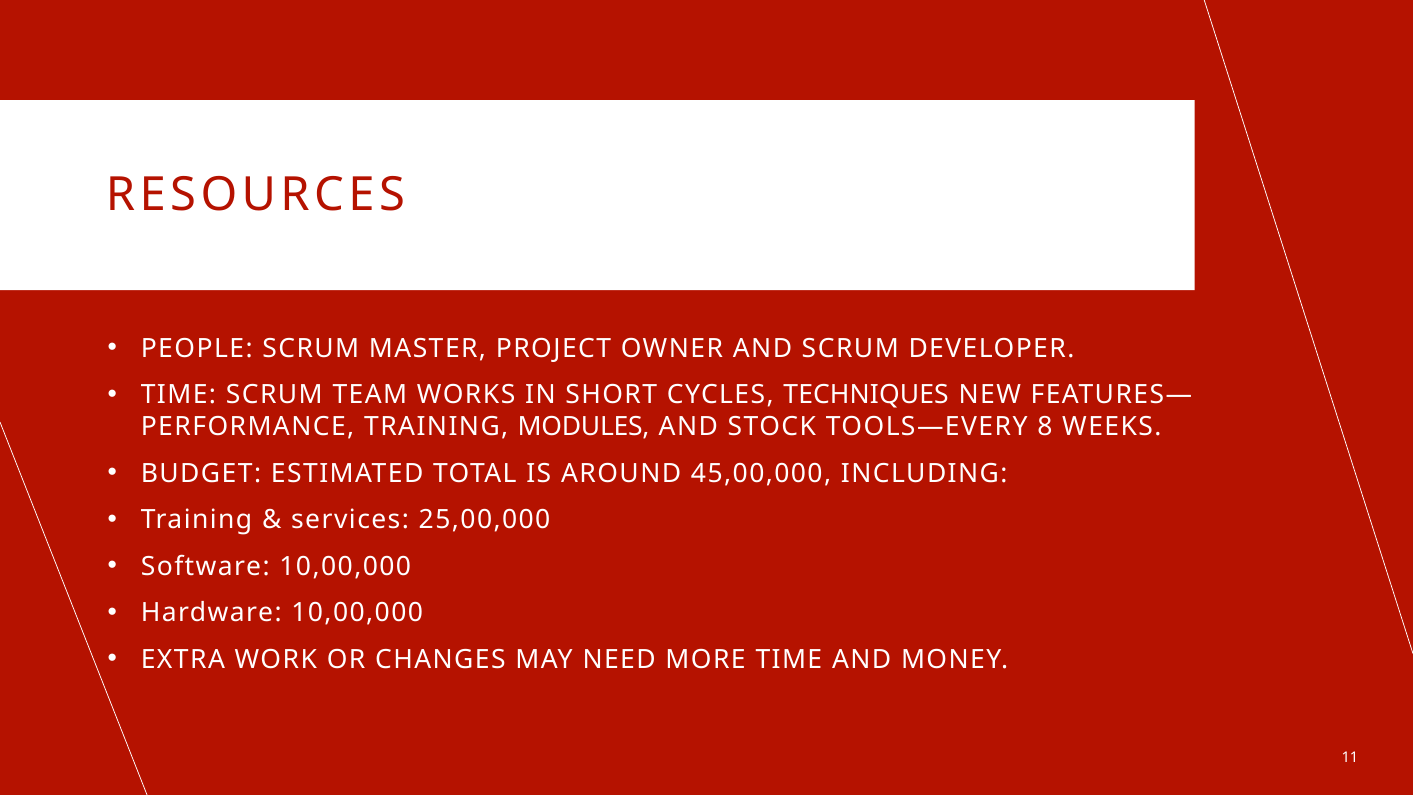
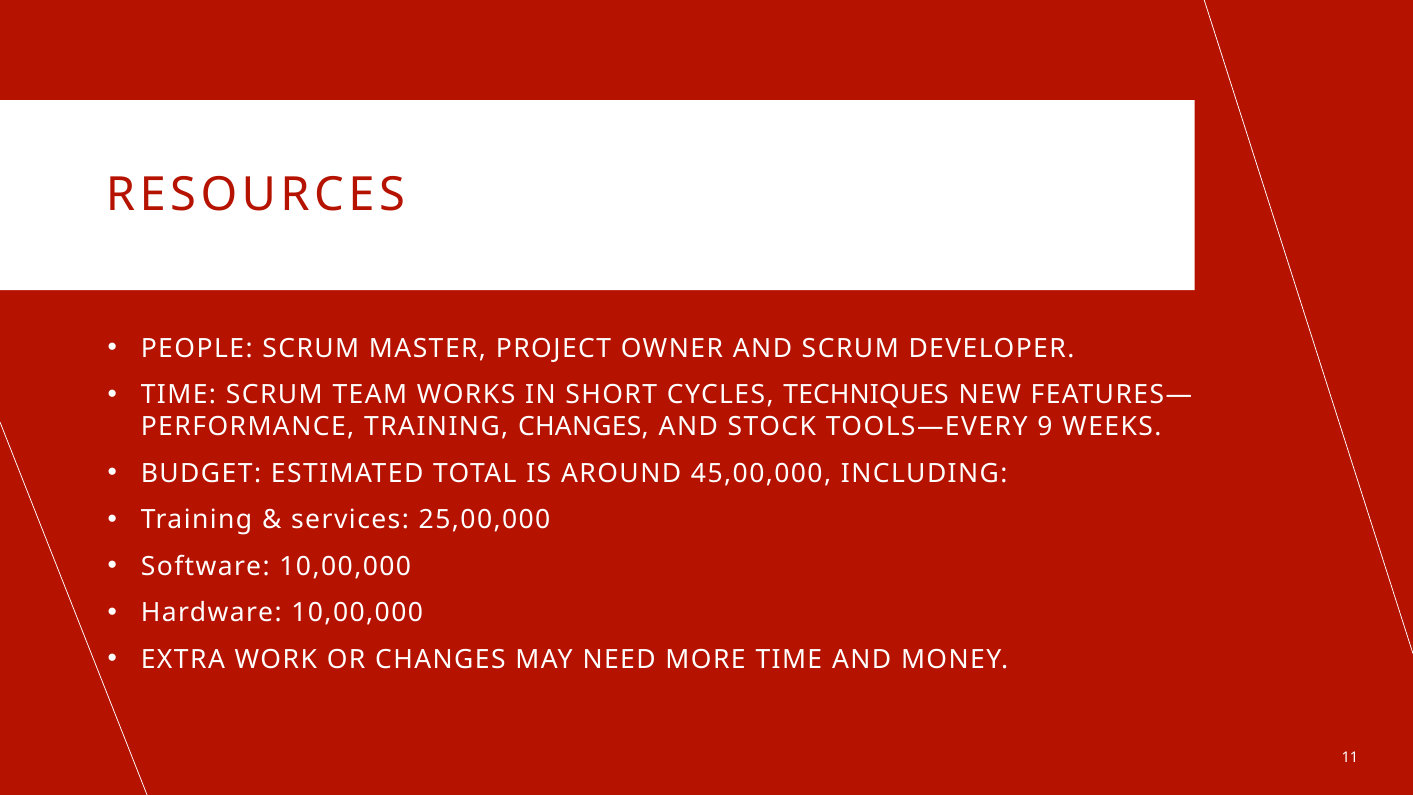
TRAINING MODULES: MODULES -> CHANGES (583, 427)
8: 8 -> 9 (1045, 427)
